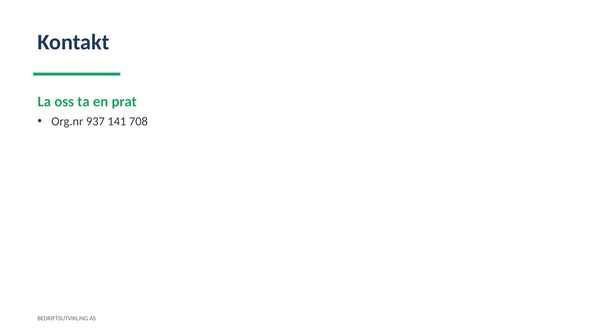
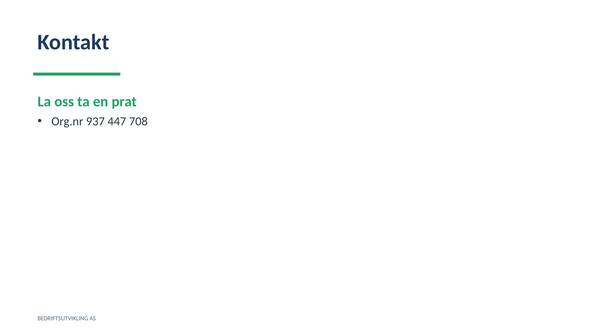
141: 141 -> 447 (117, 121)
